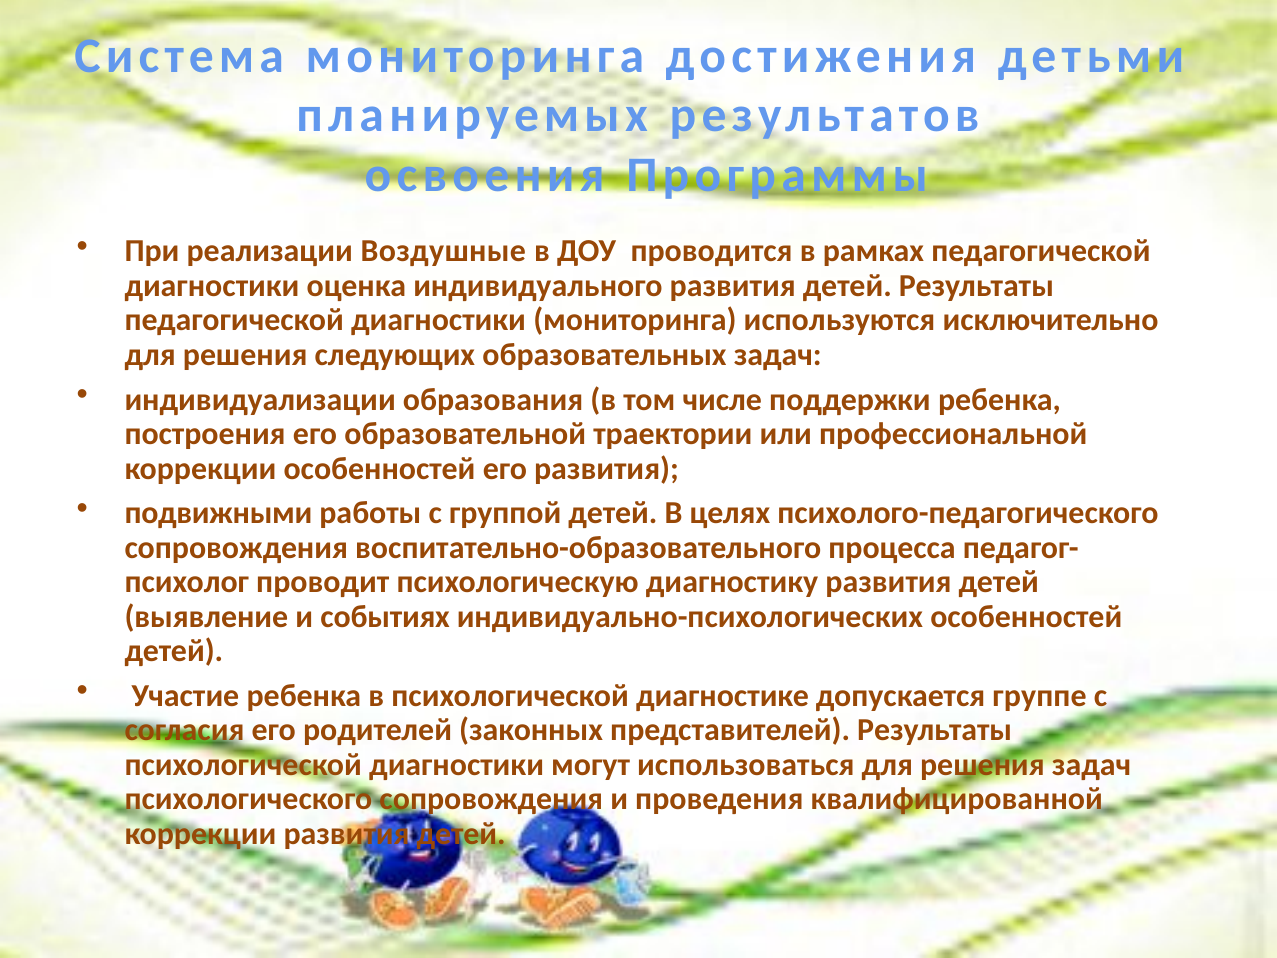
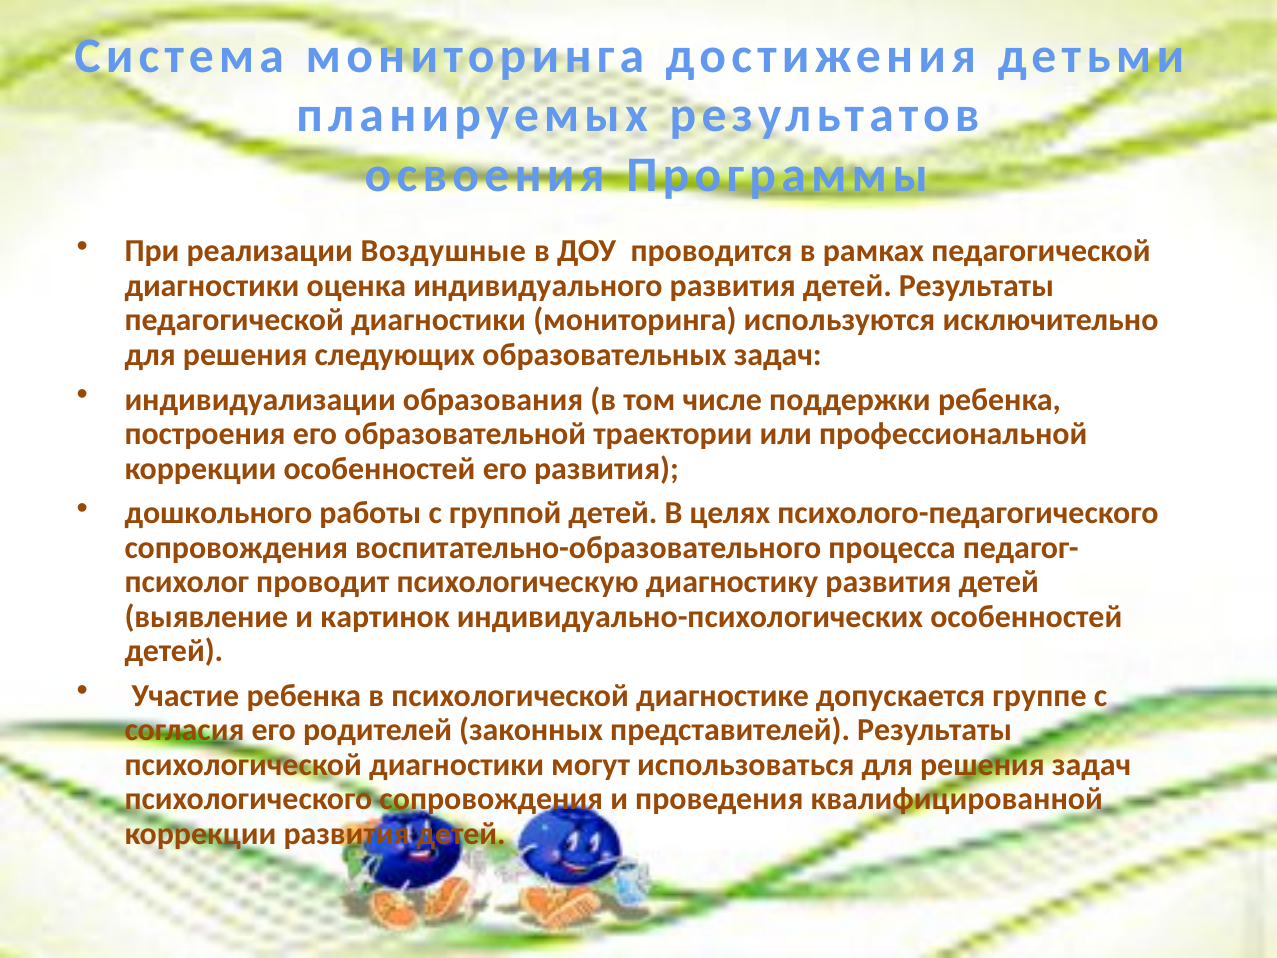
подвижными: подвижными -> дошкольного (218, 513)
событиях: событиях -> картинок (385, 617)
